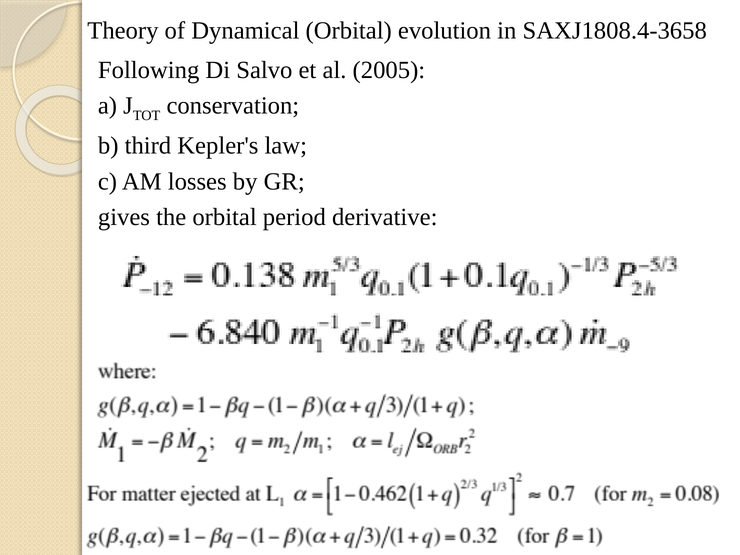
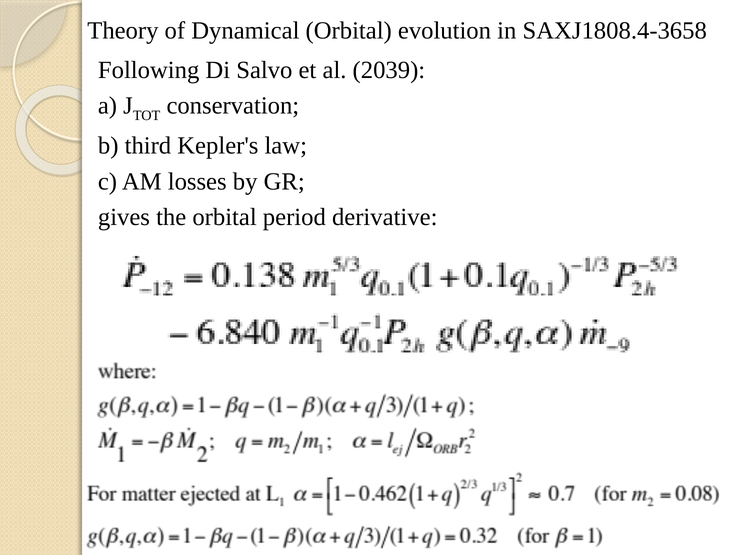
2005: 2005 -> 2039 (389, 70)
